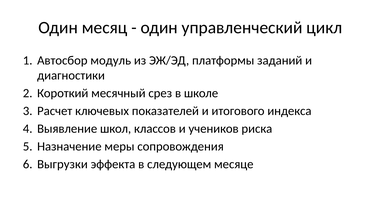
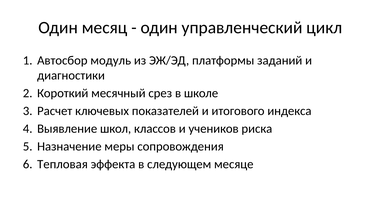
Выгрузки: Выгрузки -> Тепловая (62, 165)
